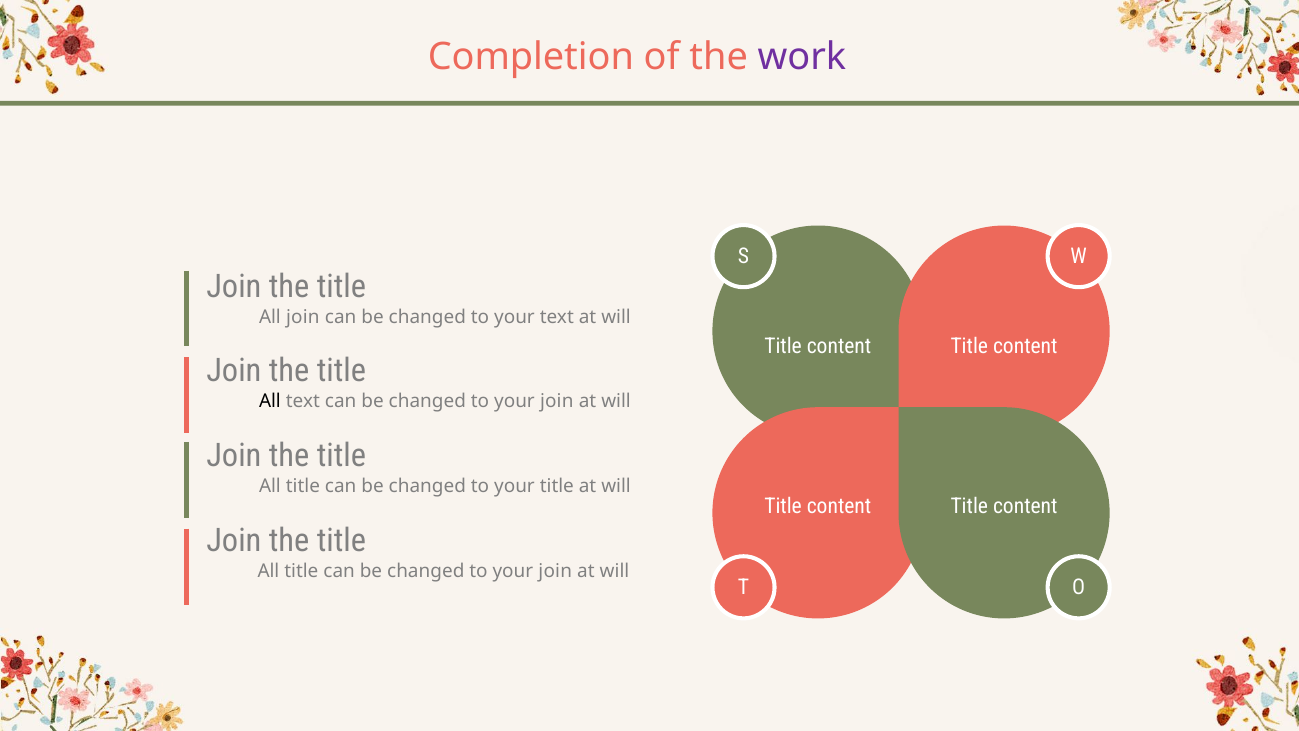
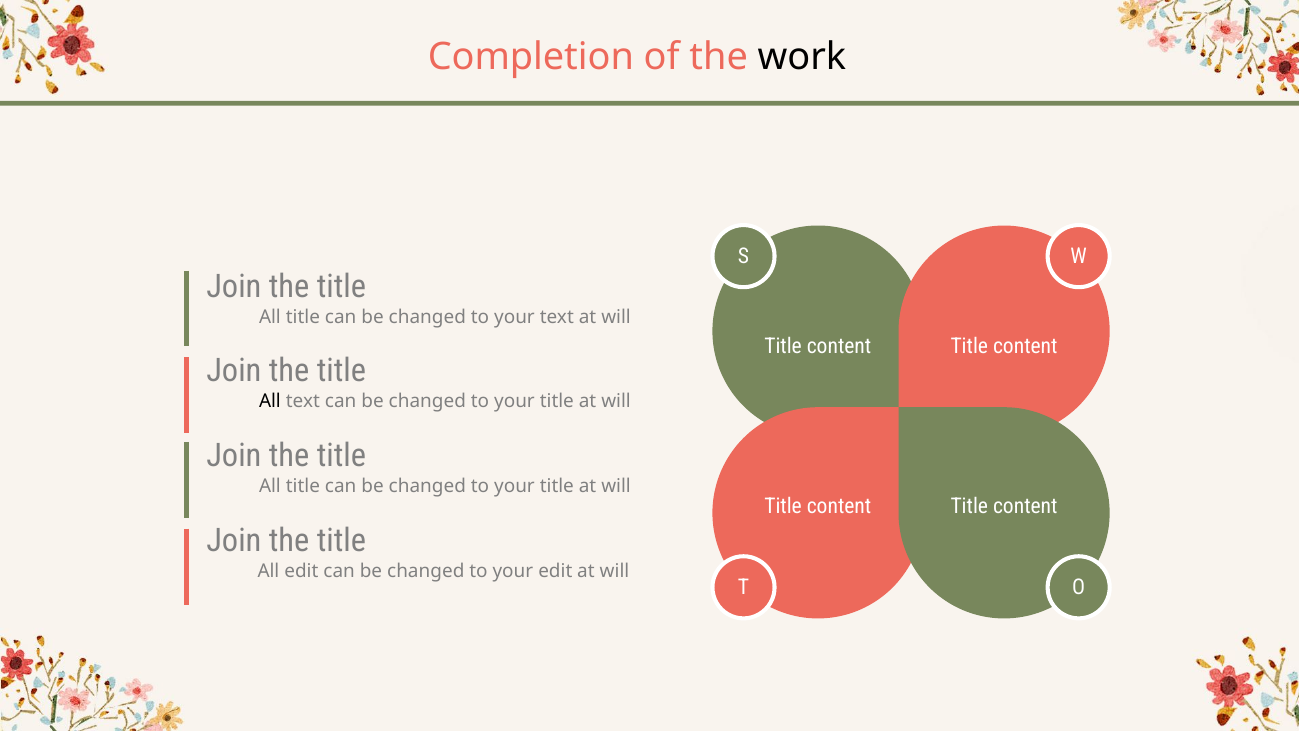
work colour: purple -> black (802, 57)
join: join -> title (303, 317)
join: join -> title (557, 402)
title: title -> edit (301, 571)
join: join -> edit (555, 571)
